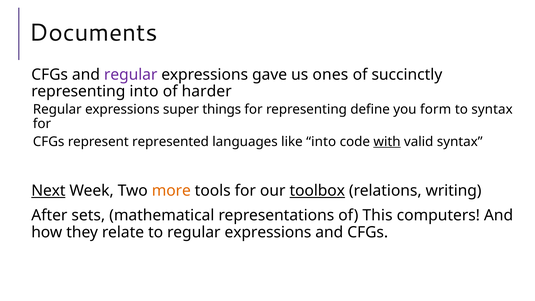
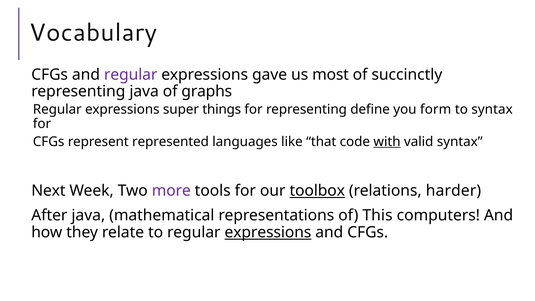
Documents: Documents -> Vocabulary (93, 33)
ones: ones -> most (331, 75)
representing into: into -> java (144, 91)
harder: harder -> graphs (207, 91)
like into: into -> that (321, 142)
Next underline: present -> none (48, 191)
more colour: orange -> purple (171, 191)
writing: writing -> harder (453, 191)
After sets: sets -> java (88, 215)
expressions underline: none -> present (268, 232)
